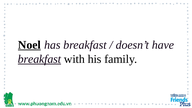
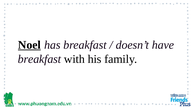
breakfast underline: present -> none (39, 59)
